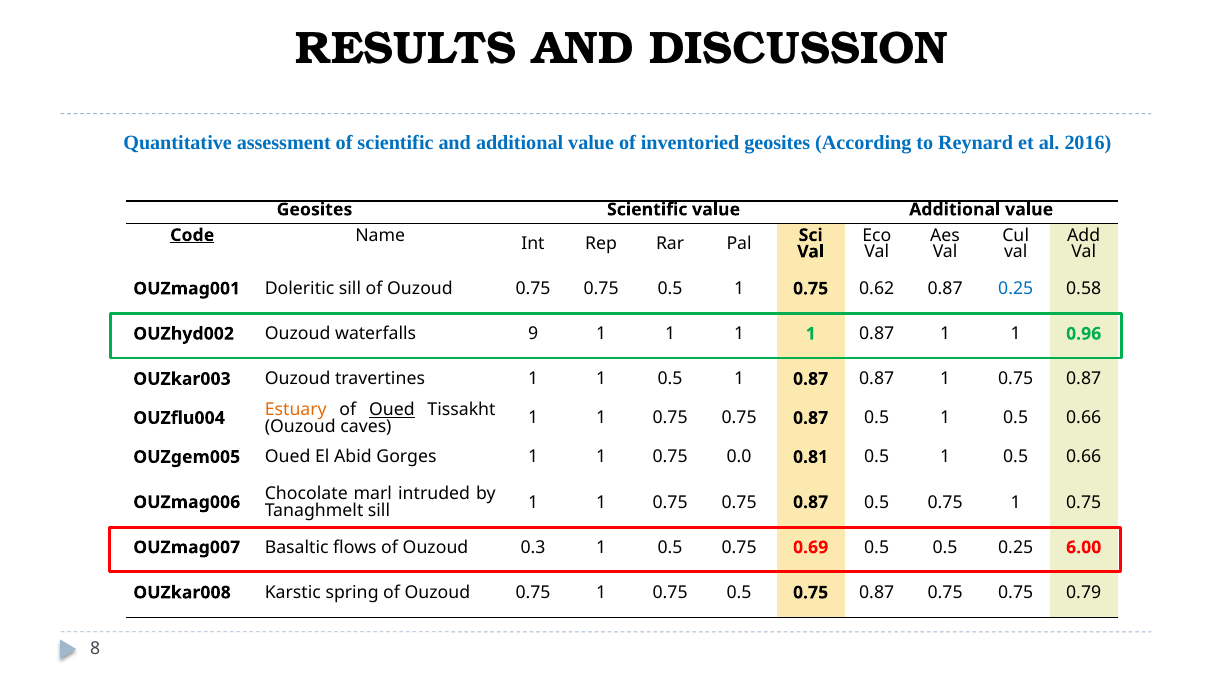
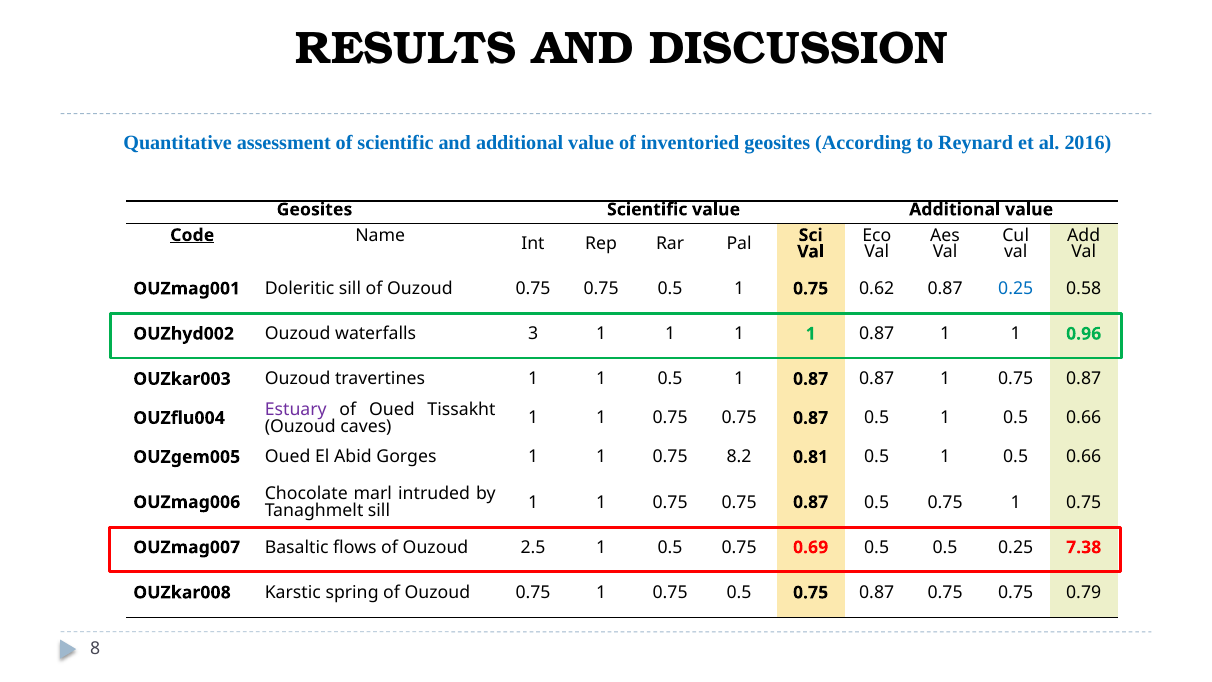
9: 9 -> 3 (533, 334)
Estuary colour: orange -> purple (296, 410)
Oued underline: present -> none (392, 410)
0.0: 0.0 -> 8.2 (739, 457)
0.3: 0.3 -> 2.5 (533, 547)
6.00: 6.00 -> 7.38 (1084, 547)
